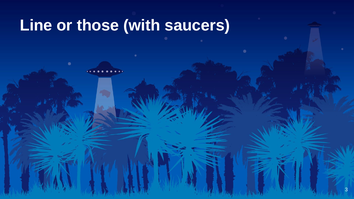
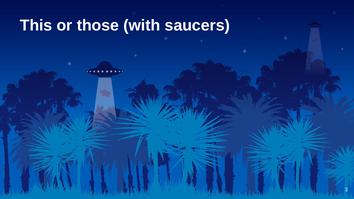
Line: Line -> This (36, 25)
